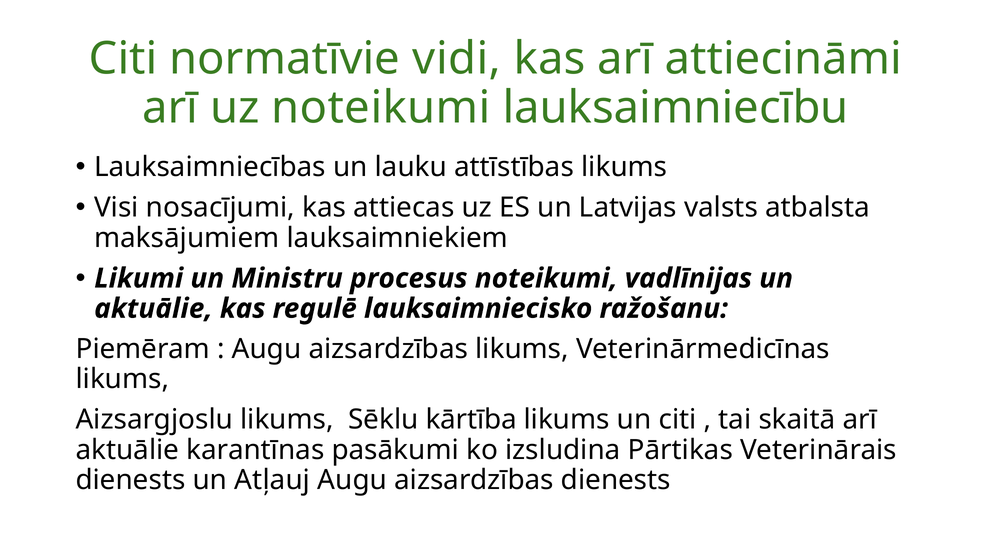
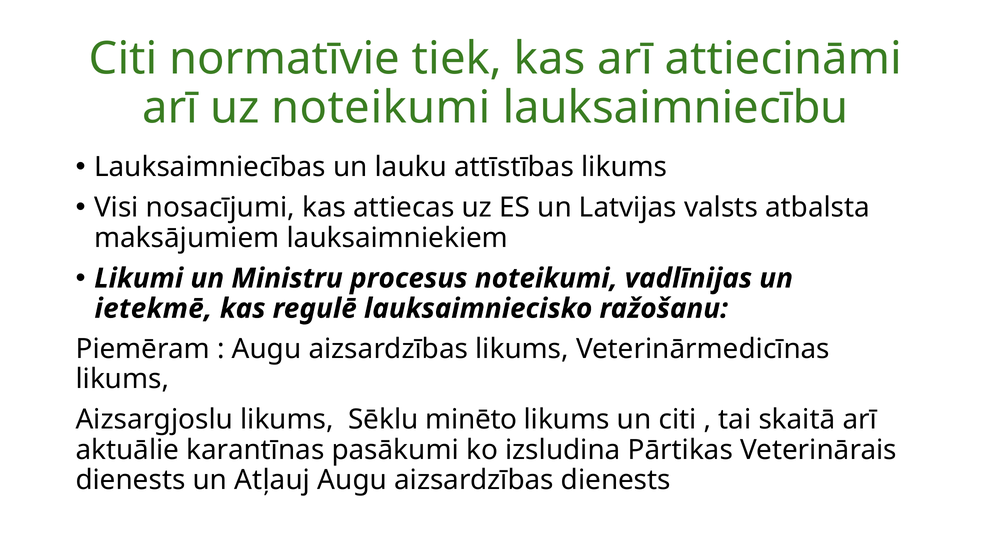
vidi: vidi -> tiek (457, 59)
aktuālie: aktuālie -> ietekmē (153, 309)
kārtība: kārtība -> minēto (471, 420)
